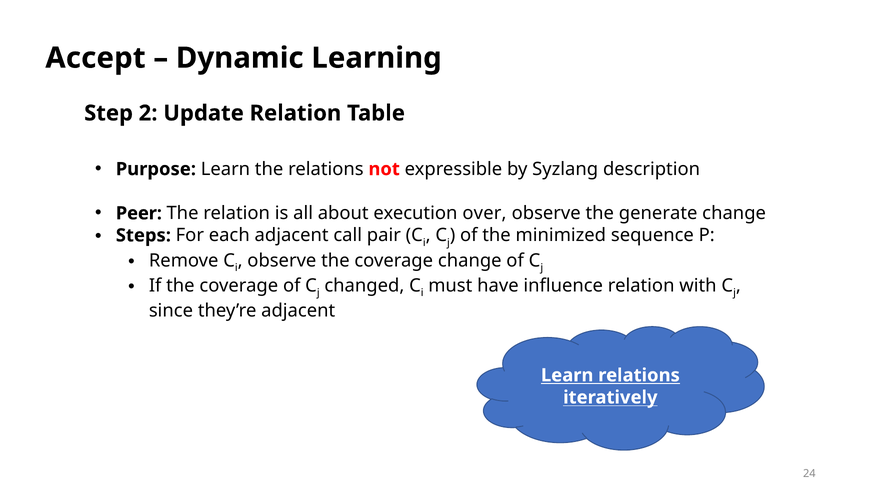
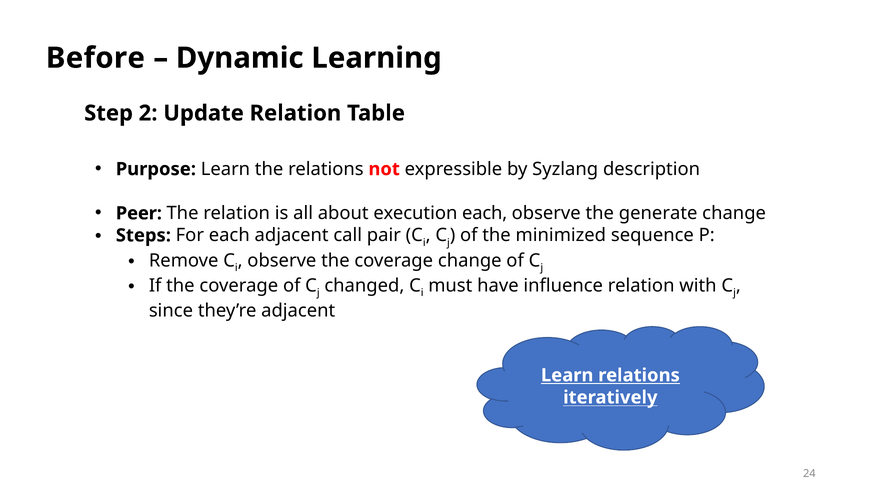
Accept: Accept -> Before (95, 58)
execution over: over -> each (485, 213)
